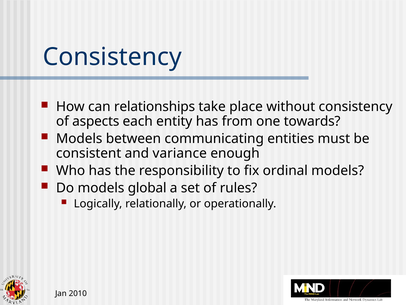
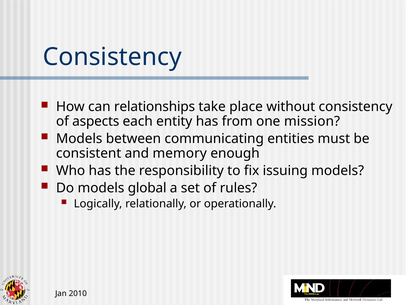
towards: towards -> mission (312, 121)
variance: variance -> memory (180, 153)
ordinal: ordinal -> issuing (285, 170)
